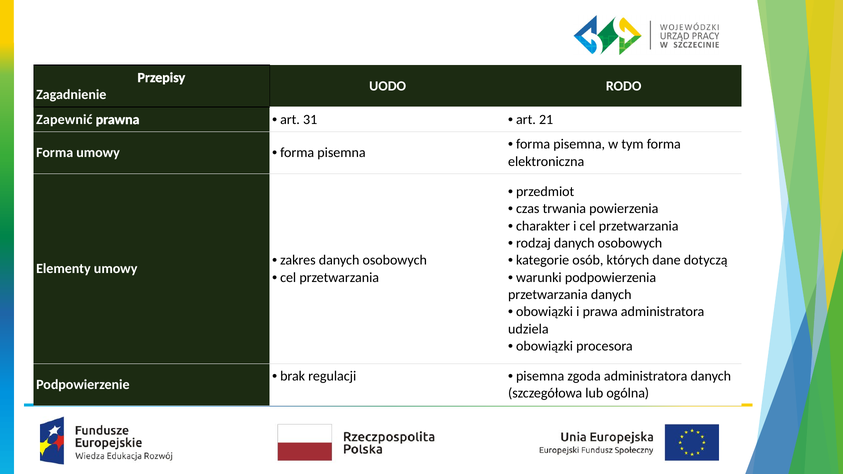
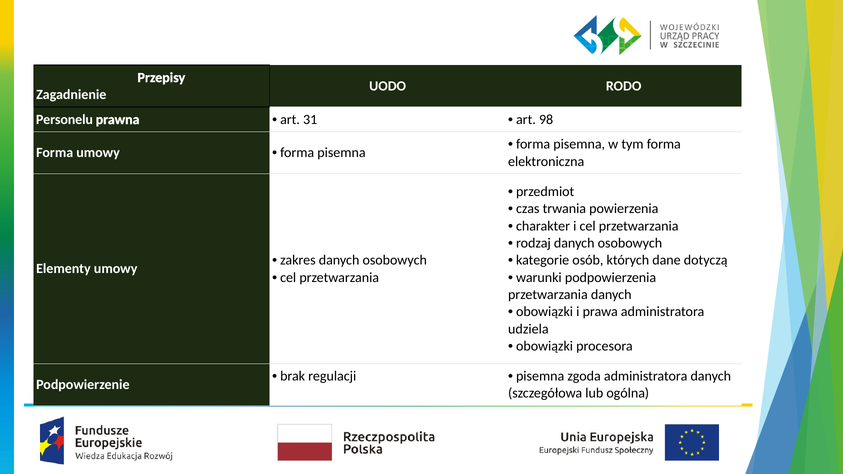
Zapewnić: Zapewnić -> Personelu (64, 120)
21: 21 -> 98 (546, 120)
